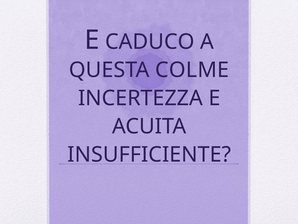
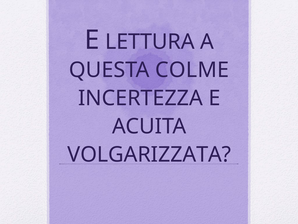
CADUCO: CADUCO -> LETTURA (150, 42)
INSUFFICIENTE: INSUFFICIENTE -> VOLGARIZZATA (149, 154)
